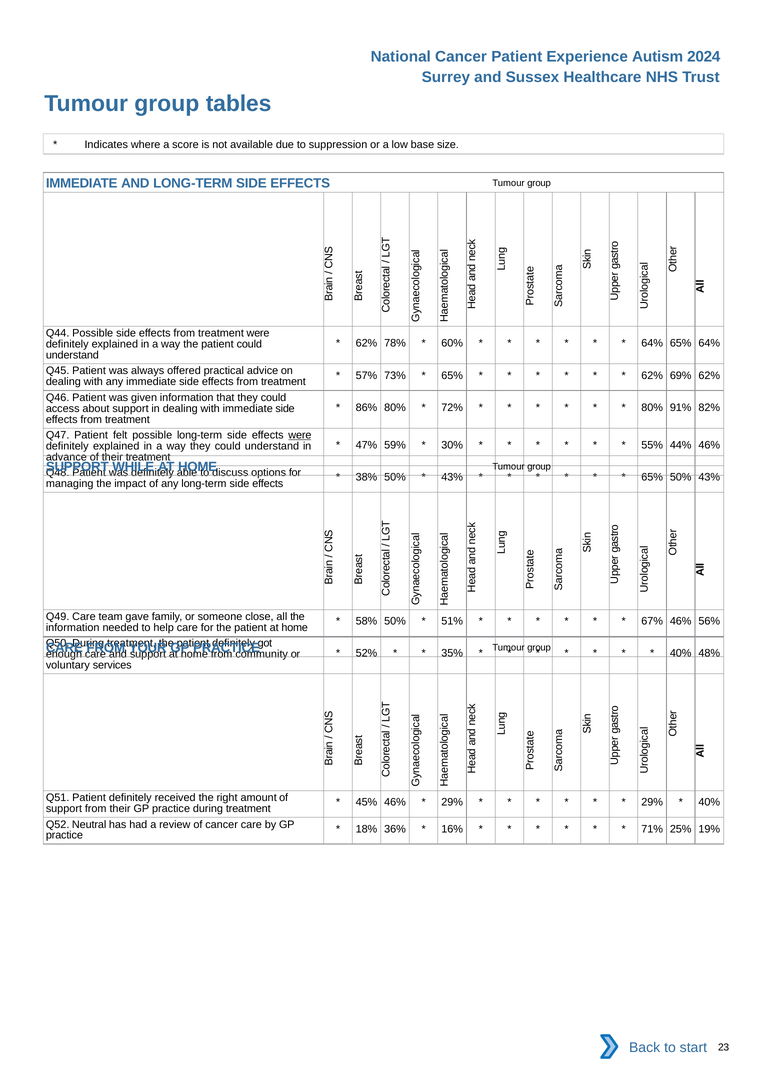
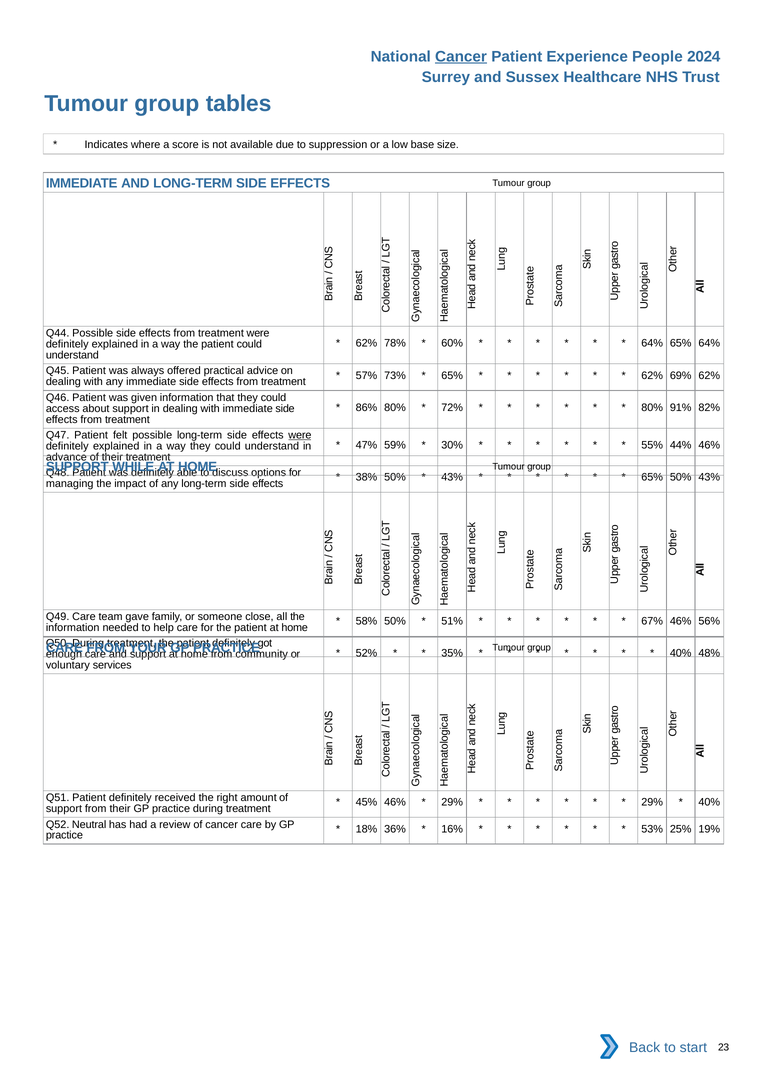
Cancer underline: none -> present (461, 57)
Autism: Autism -> People (657, 57)
71%: 71% -> 53% (652, 829)
